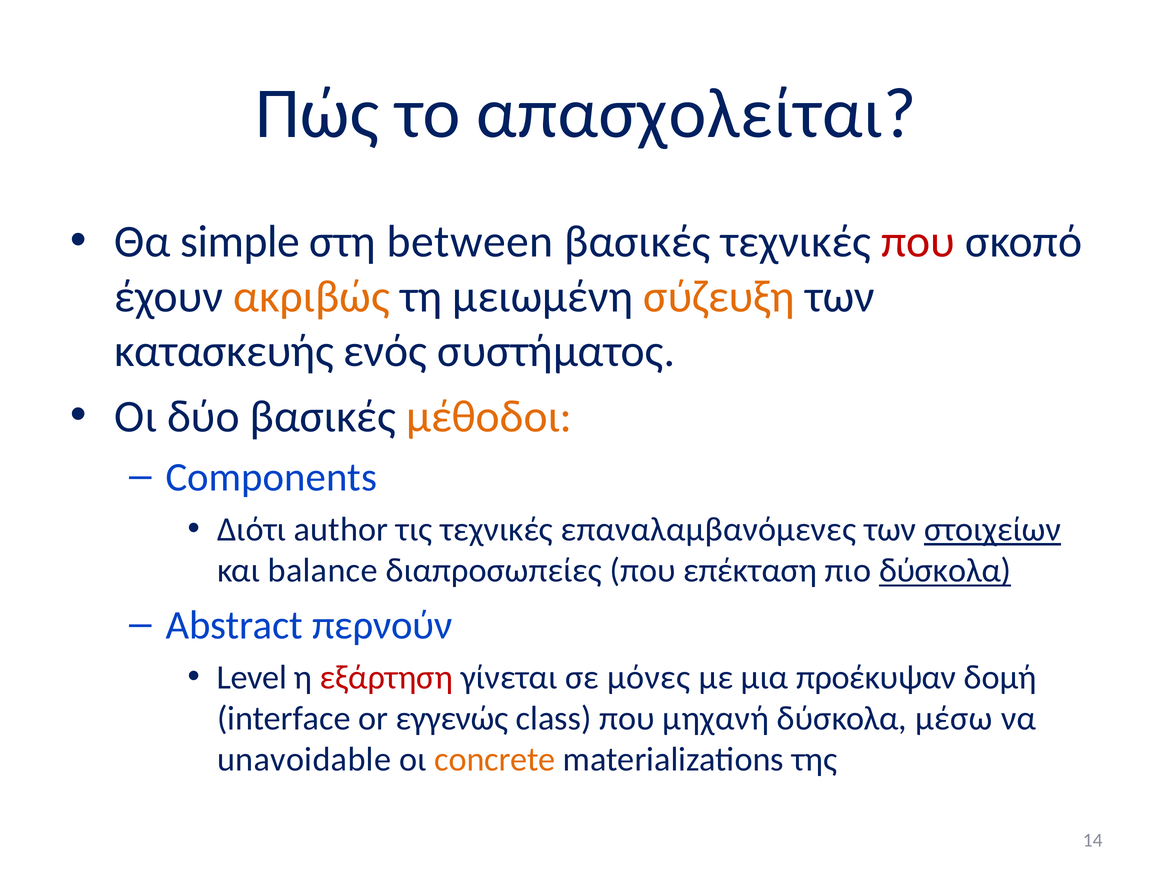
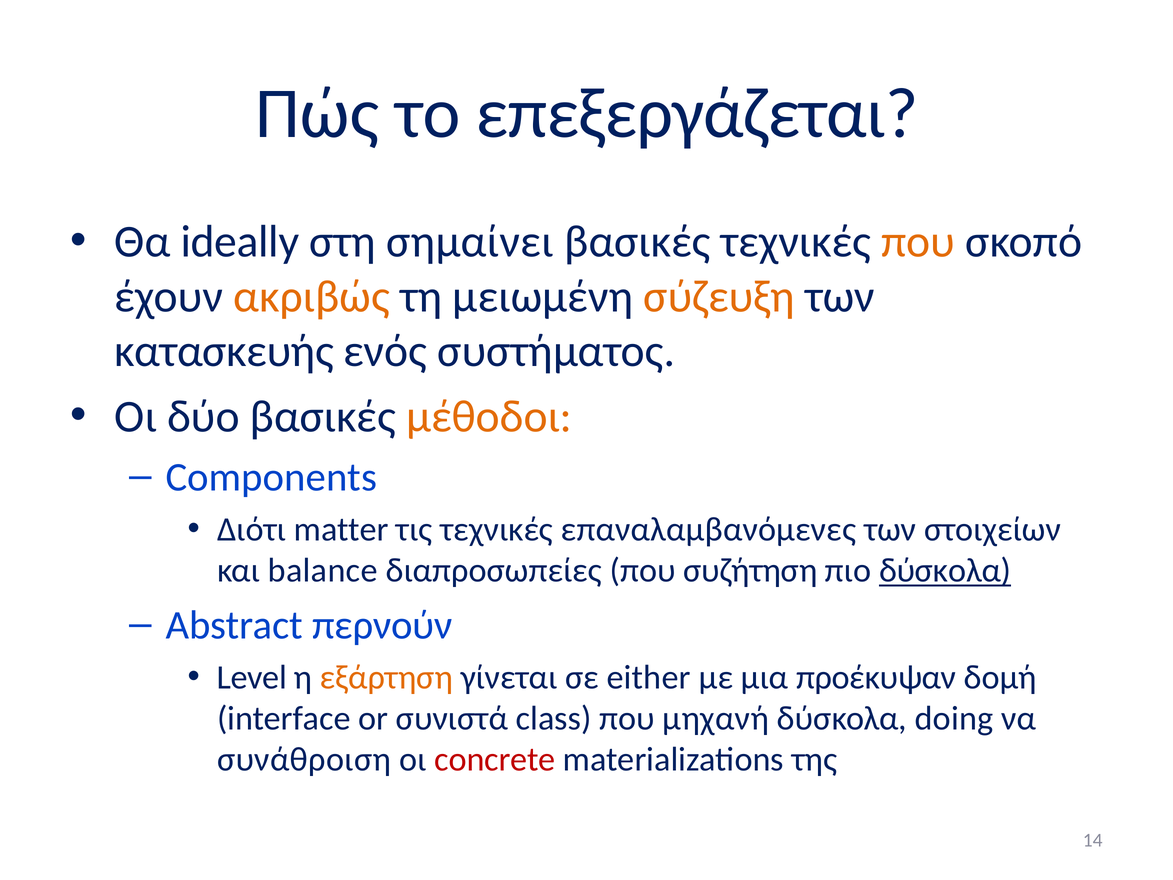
απασχολείται: απασχολείται -> επεξεργάζεται (697, 114)
simple: simple -> ideally (240, 242)
between: between -> σημαίνει (470, 242)
που colour: red -> orange (918, 242)
author: author -> matter (341, 529)
στοιχείων underline: present -> none (992, 529)
επέκταση: επέκταση -> συζήτηση (750, 570)
εξάρτηση colour: red -> orange (386, 677)
μόνες: μόνες -> either (649, 677)
εγγενώς: εγγενώς -> συνιστά (452, 718)
μέσω: μέσω -> doing (954, 718)
unavoidable: unavoidable -> συνάθροιση (304, 759)
concrete colour: orange -> red (495, 759)
